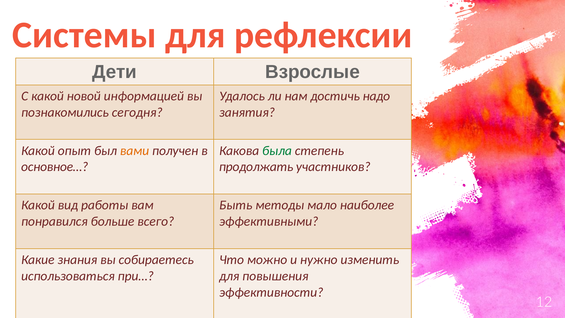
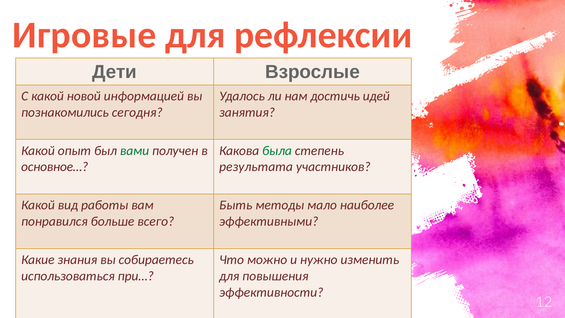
Системы: Системы -> Игровые (84, 35)
надо: надо -> идей (376, 96)
вами colour: orange -> green (135, 151)
продолжать: продолжать -> результата (256, 167)
